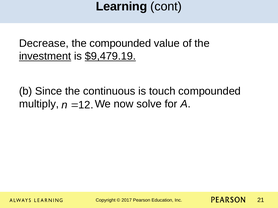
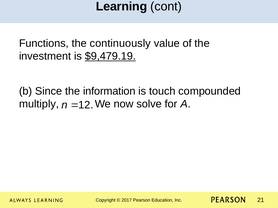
Decrease: Decrease -> Functions (44, 43)
the compounded: compounded -> continuously (120, 43)
investment underline: present -> none (45, 56)
continuous: continuous -> information (109, 91)
